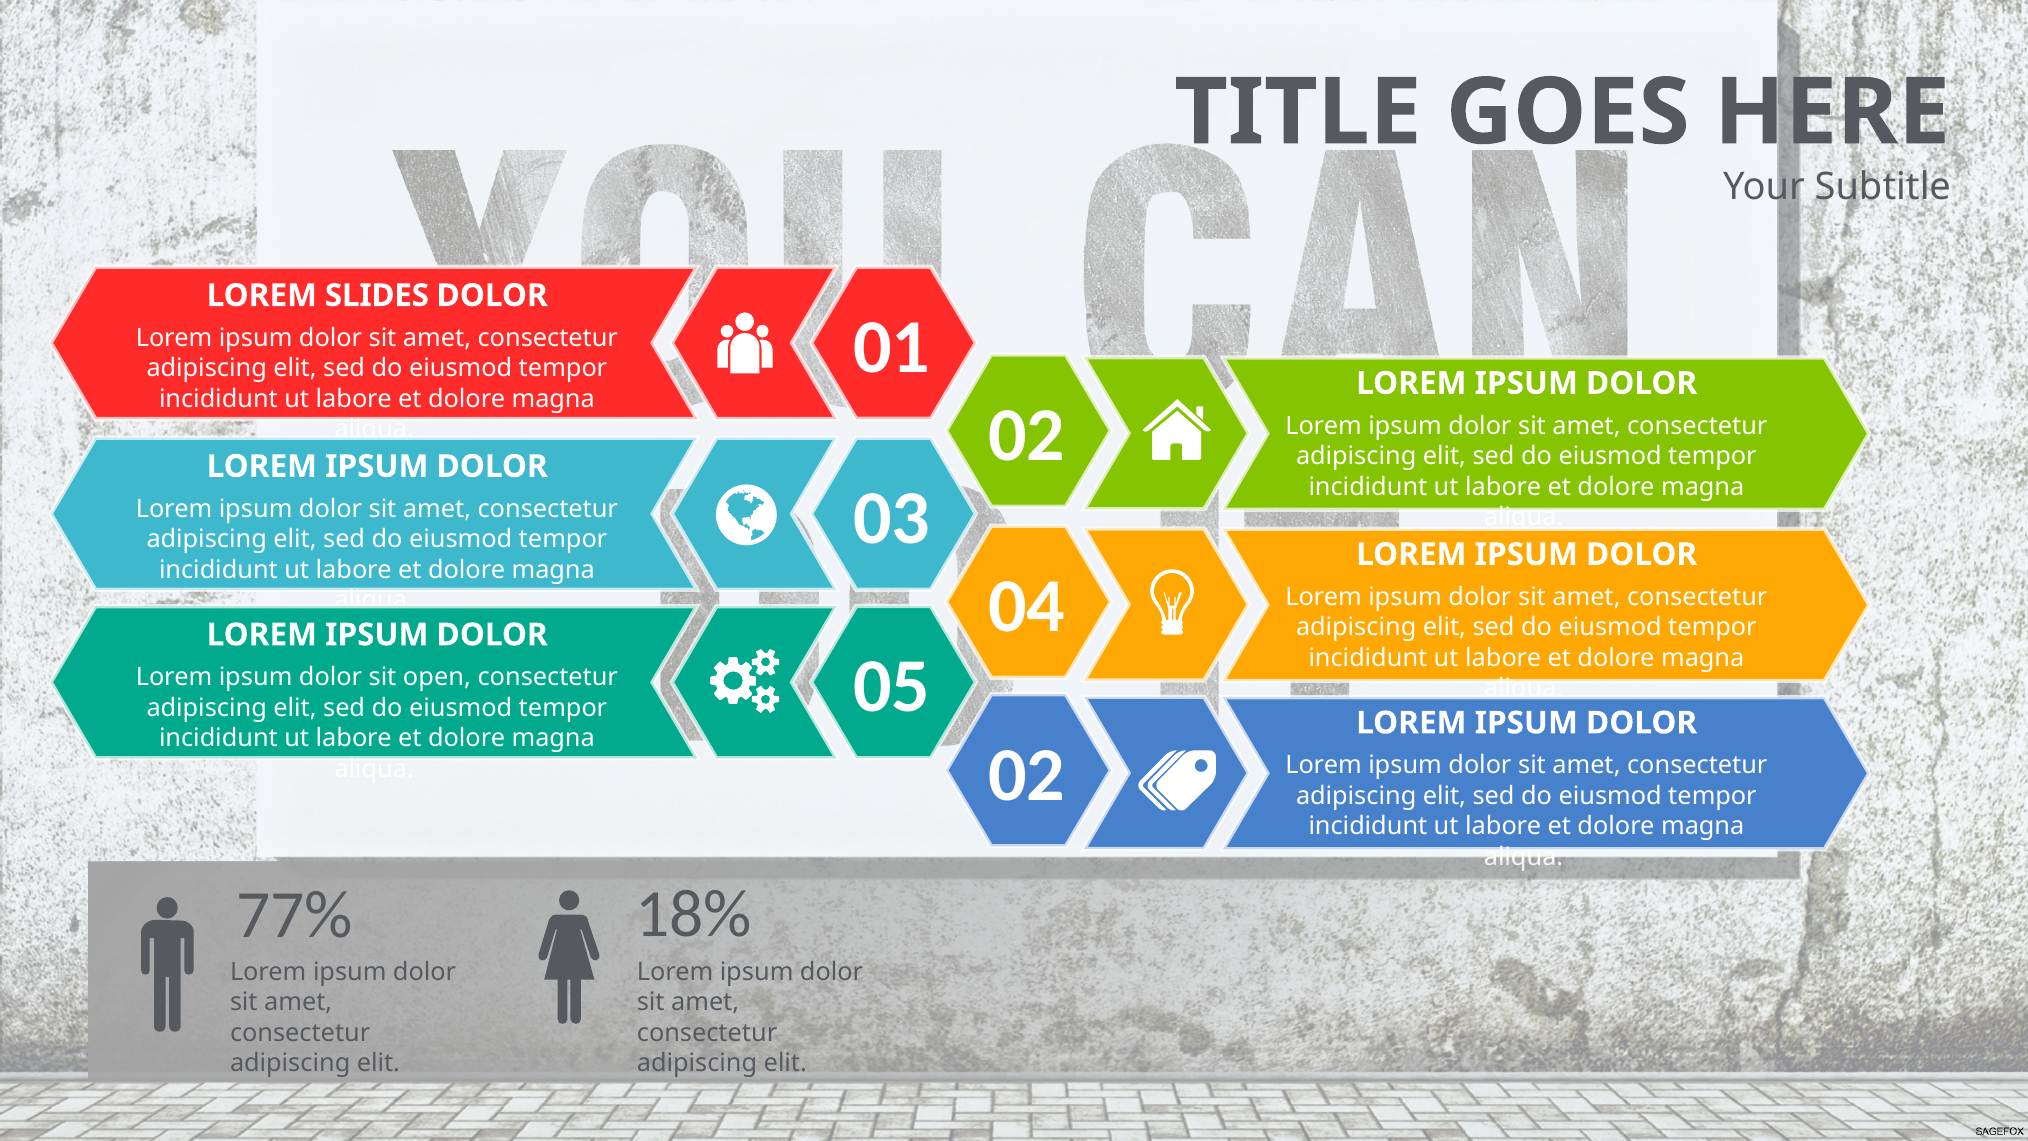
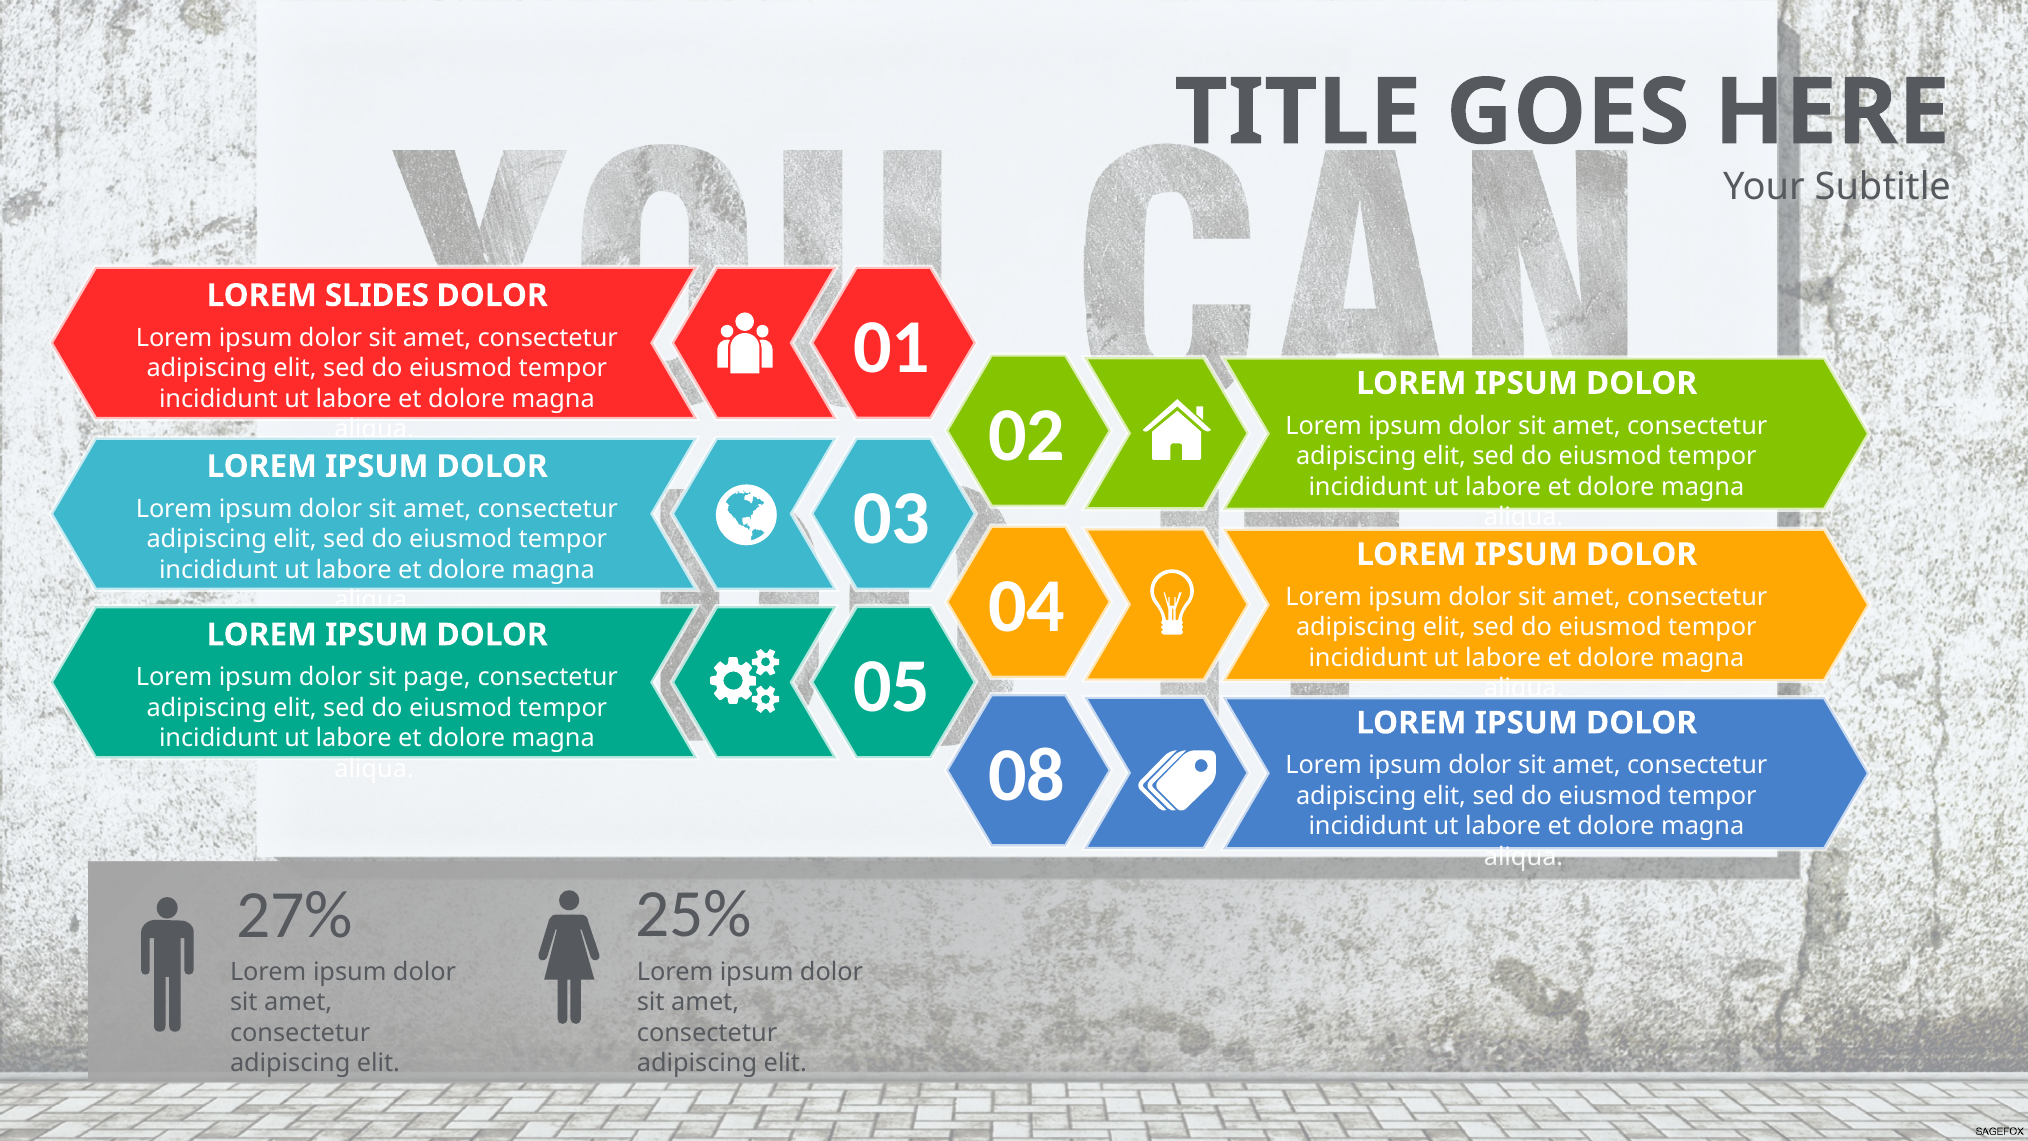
open: open -> page (437, 677)
02: 02 -> 08 (1027, 775)
18%: 18% -> 25% (694, 914)
77%: 77% -> 27% (294, 915)
